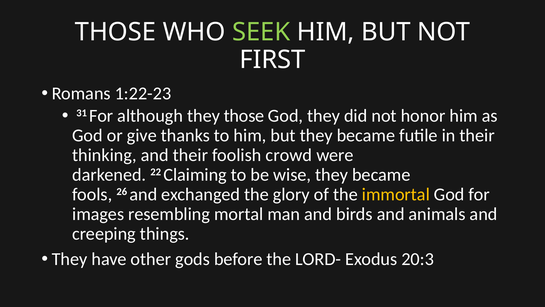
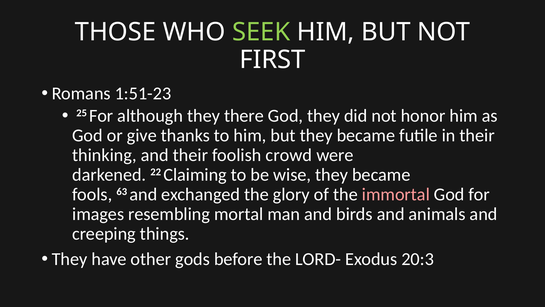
1:22-23: 1:22-23 -> 1:51-23 (143, 93)
31: 31 -> 25 (82, 113)
they those: those -> there (244, 116)
26: 26 -> 63 (122, 192)
immortal colour: yellow -> pink (396, 194)
